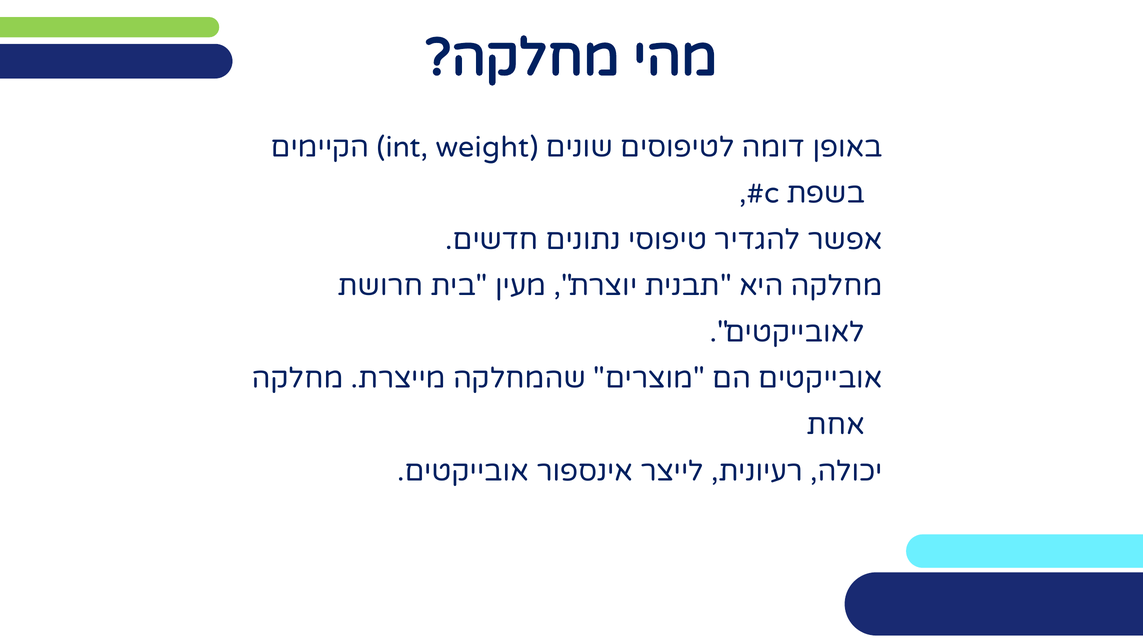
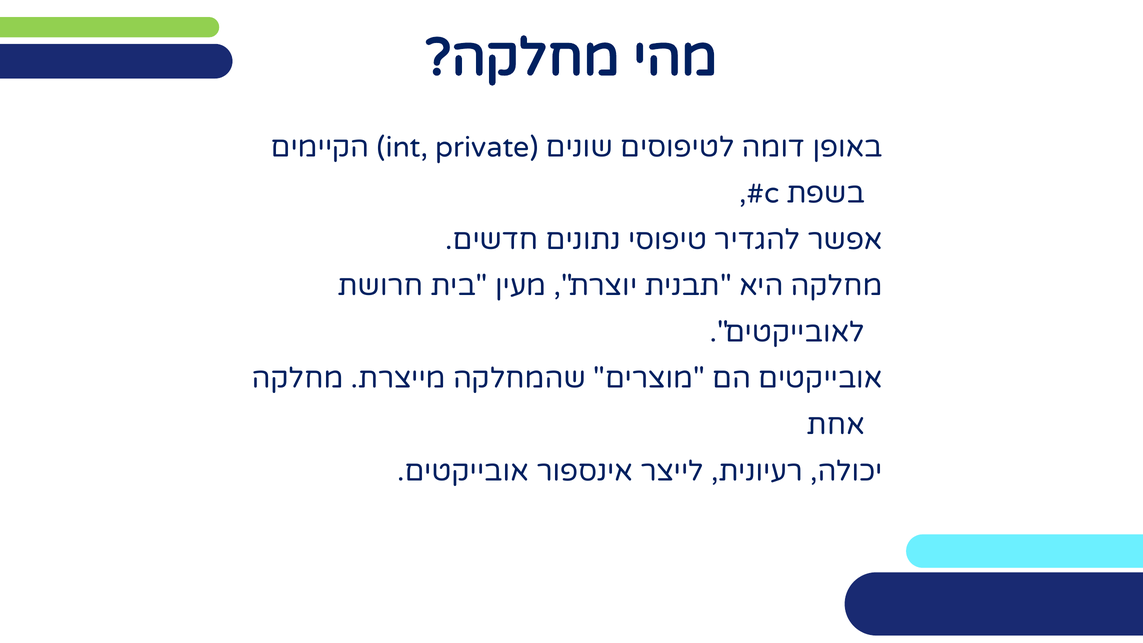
weight: weight -> private (483, 147)
